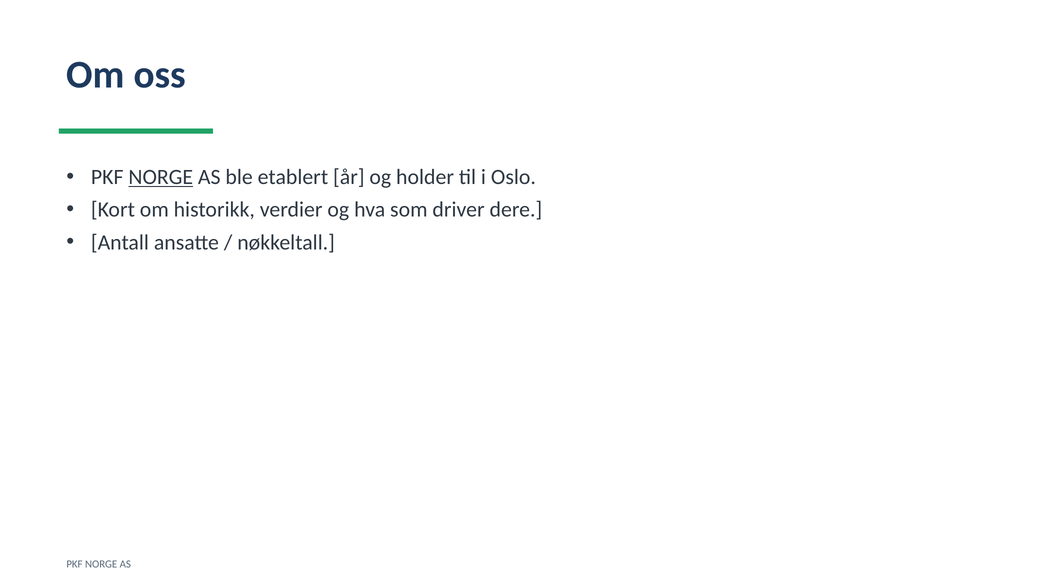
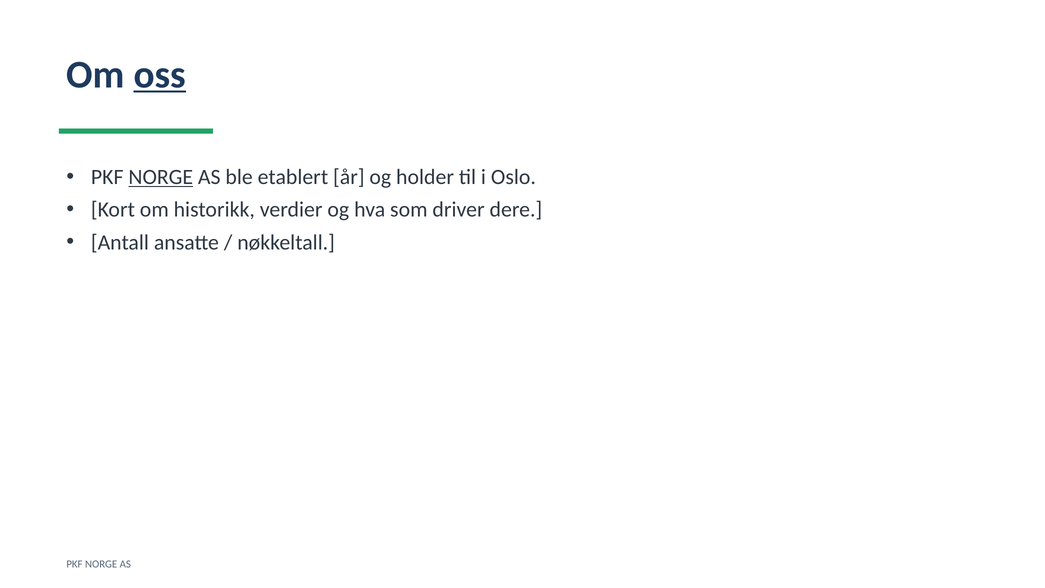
oss underline: none -> present (160, 75)
